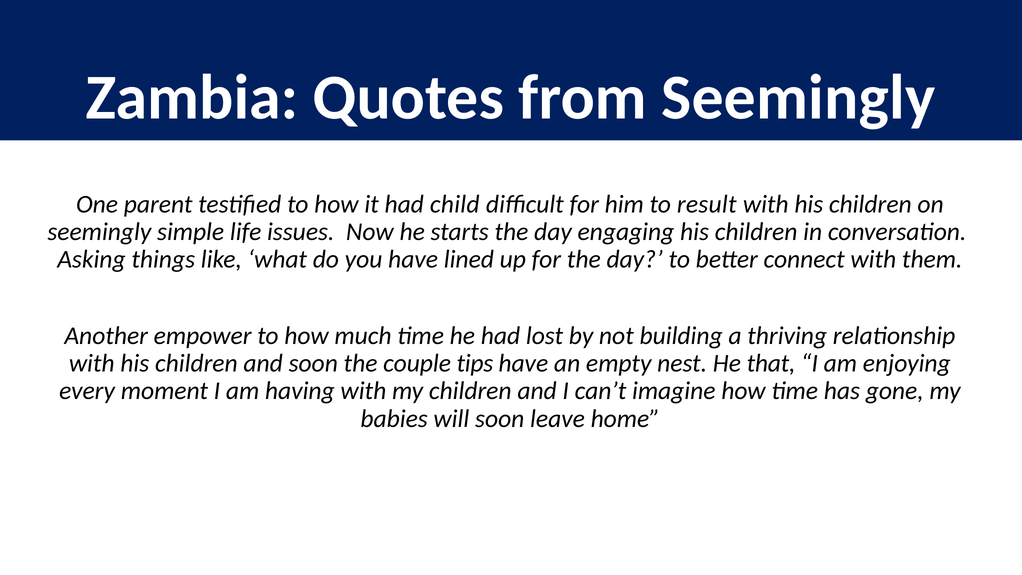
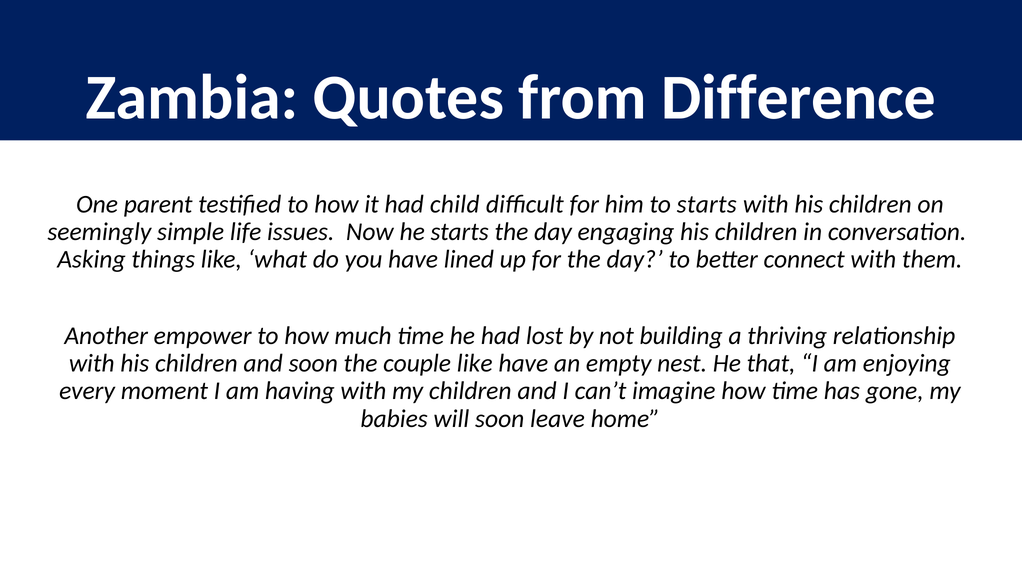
from Seemingly: Seemingly -> Difference (799, 98)
to result: result -> starts (707, 204)
couple tips: tips -> like (475, 363)
